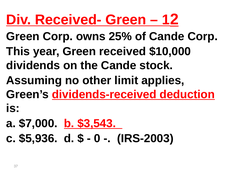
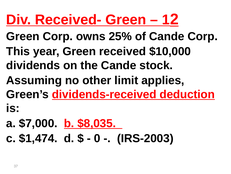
$3,543: $3,543 -> $8,035 (97, 123)
$5,936: $5,936 -> $1,474 (38, 138)
